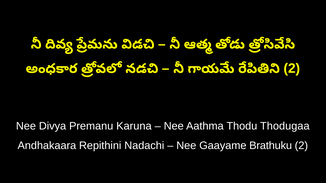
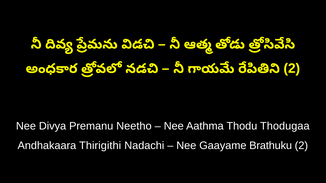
Karuna: Karuna -> Neetho (134, 126)
Repithini: Repithini -> Thirigithi (100, 146)
